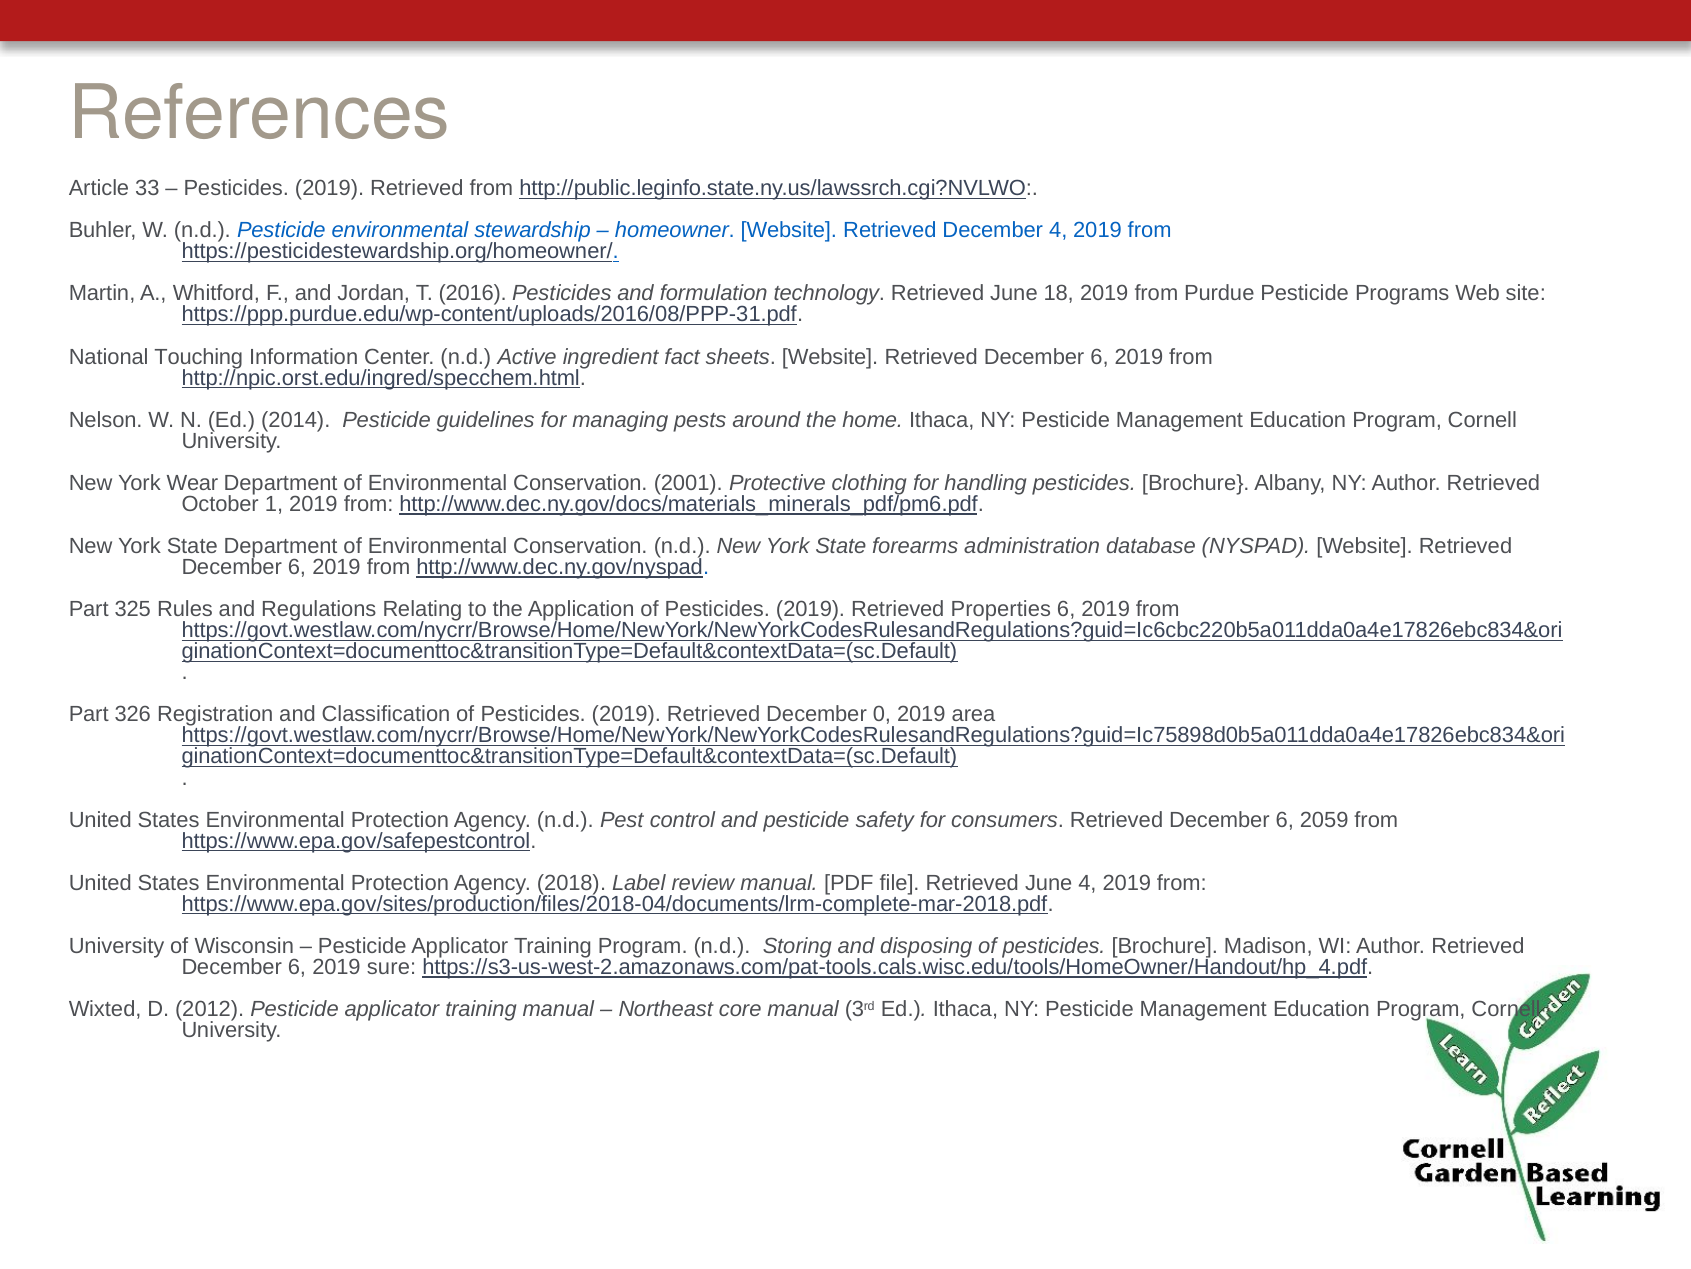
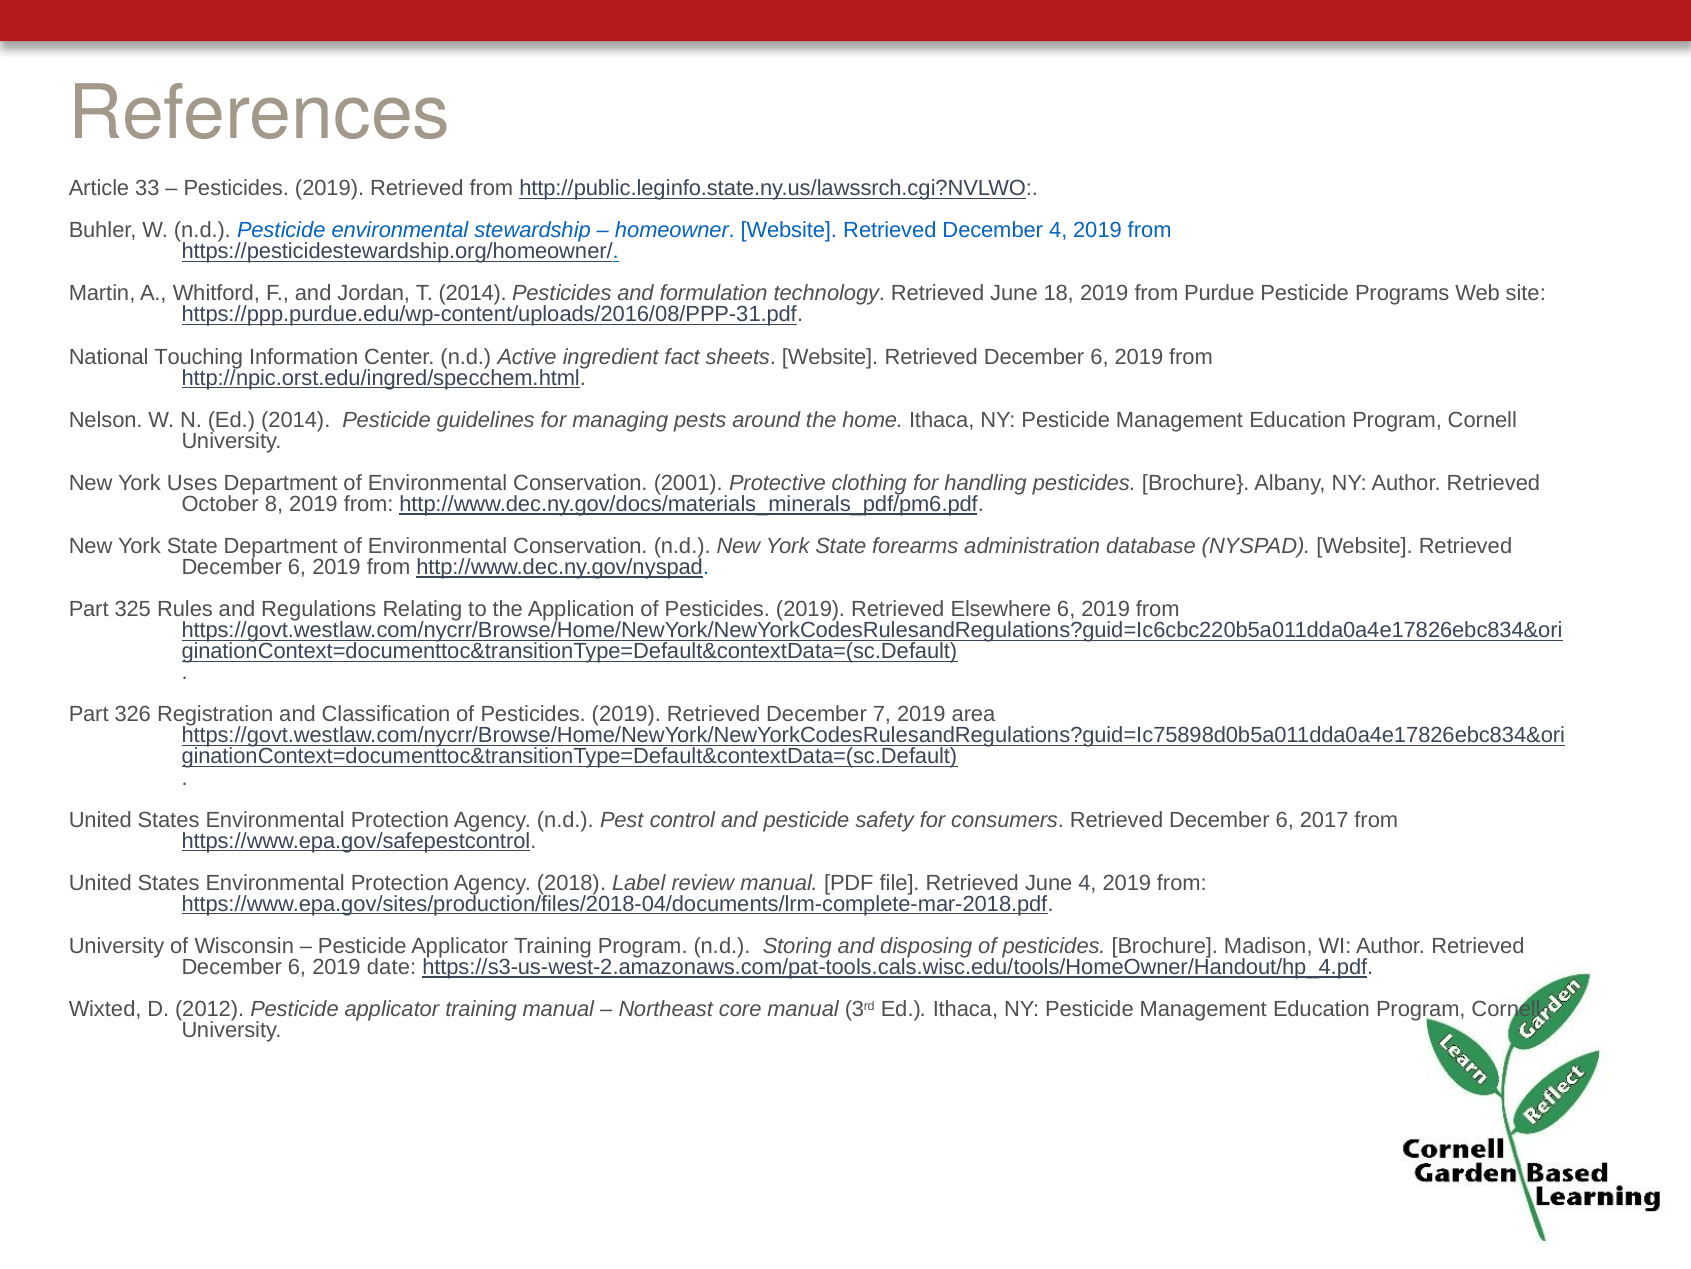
T 2016: 2016 -> 2014 (473, 294)
Wear: Wear -> Uses (192, 483)
1: 1 -> 8 (274, 504)
Properties: Properties -> Elsewhere (1001, 609)
0: 0 -> 7 (882, 714)
2059: 2059 -> 2017 (1324, 819)
sure: sure -> date (392, 967)
